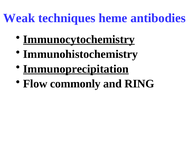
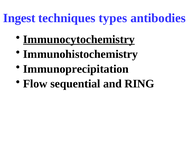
Weak: Weak -> Ingest (19, 18)
heme: heme -> types (113, 18)
Immunoprecipitation underline: present -> none (76, 69)
commonly: commonly -> sequential (75, 84)
